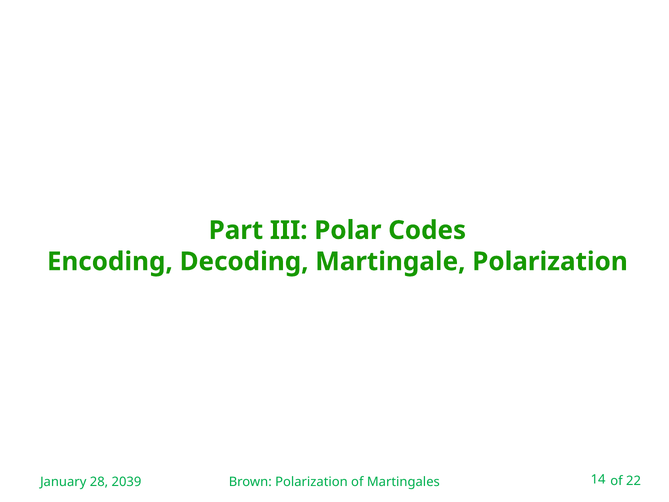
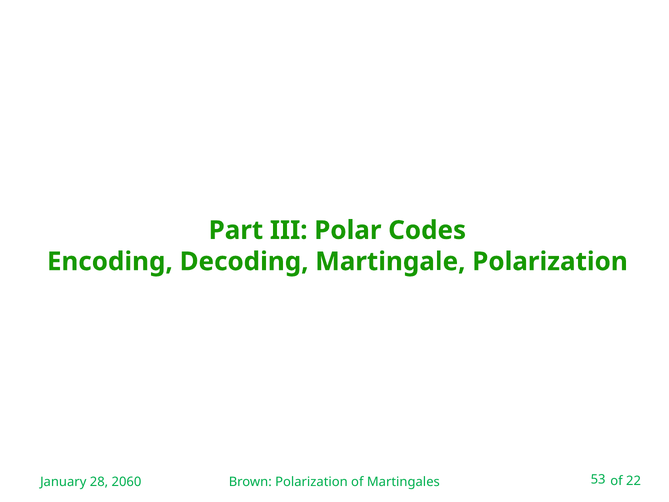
2039: 2039 -> 2060 (126, 481)
14: 14 -> 53 (598, 479)
